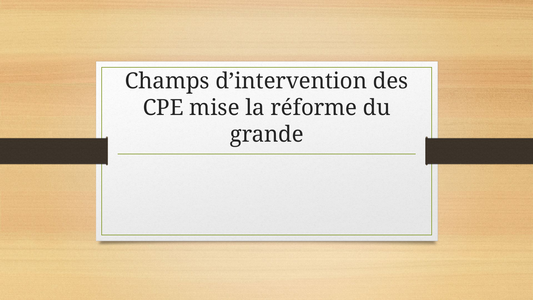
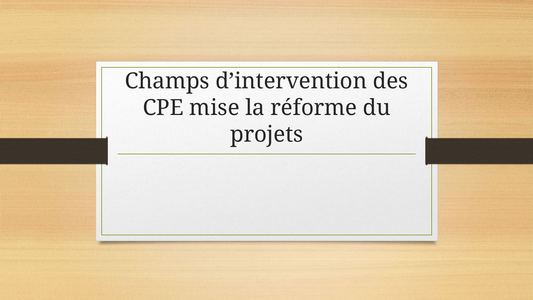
grande: grande -> projets (267, 134)
